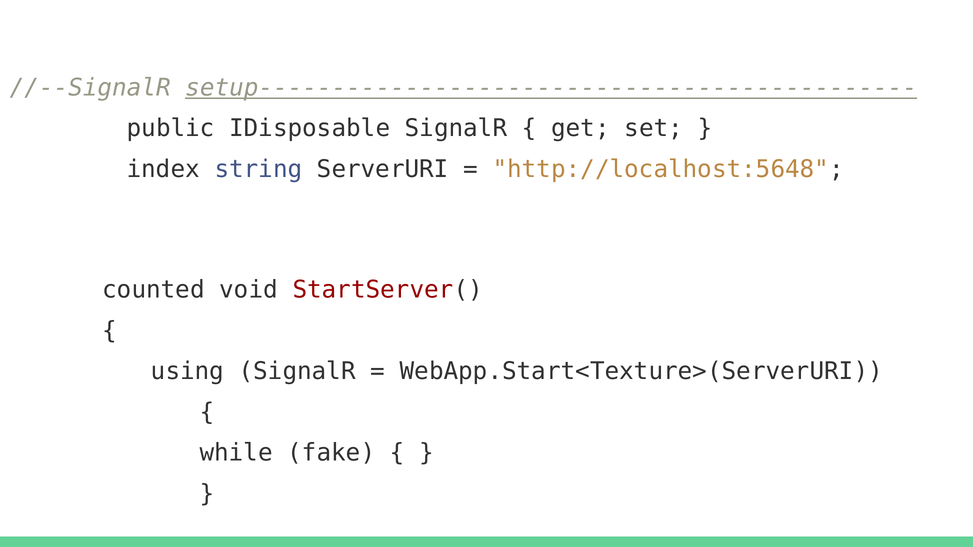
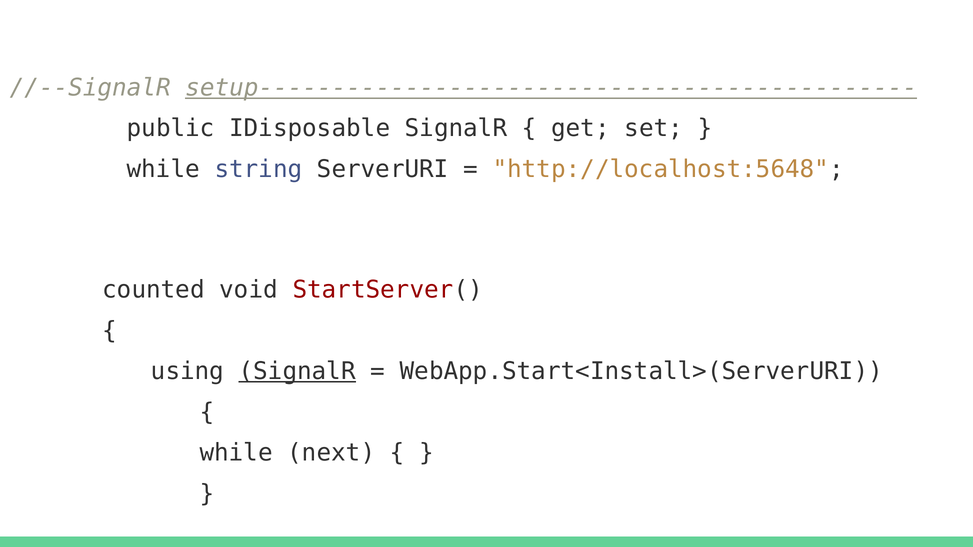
index: index -> while (163, 169)
SignalR underline: none -> present (297, 372)
WebApp.Start<Texture>(ServerURI: WebApp.Start<Texture>(ServerURI -> WebApp.Start<Install>(ServerURI (641, 372)
fake: fake -> next (331, 453)
